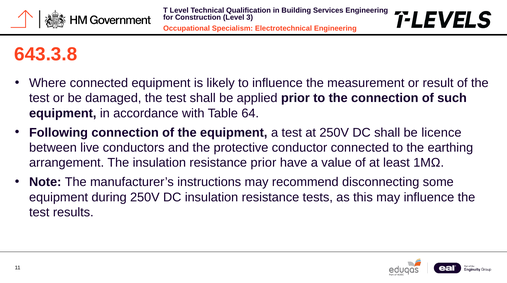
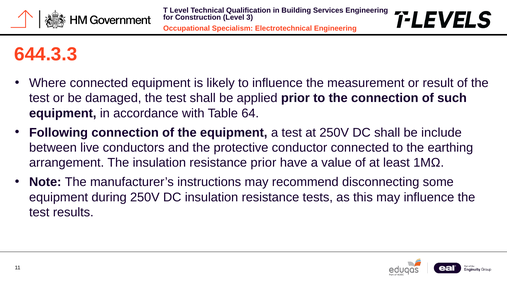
643.3.8: 643.3.8 -> 644.3.3 (46, 54)
licence: licence -> include (441, 133)
